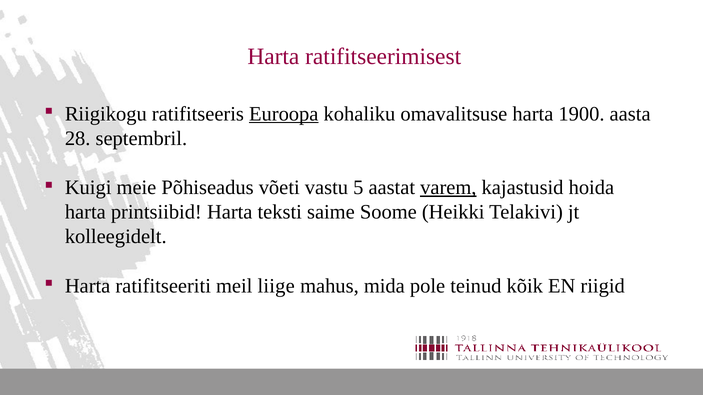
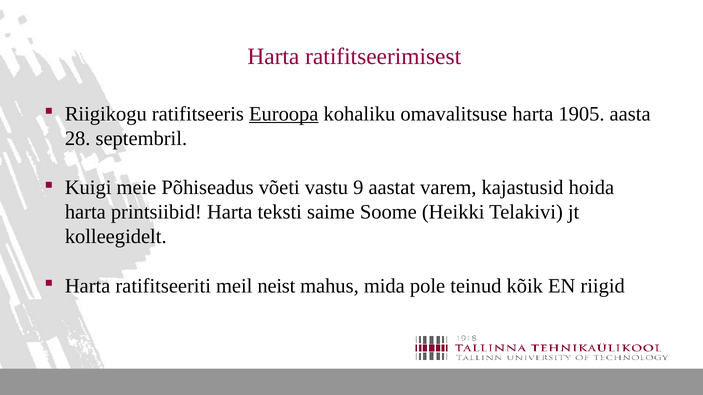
1900: 1900 -> 1905 (582, 114)
5: 5 -> 9 (358, 188)
varem underline: present -> none (448, 188)
liige: liige -> neist (276, 286)
